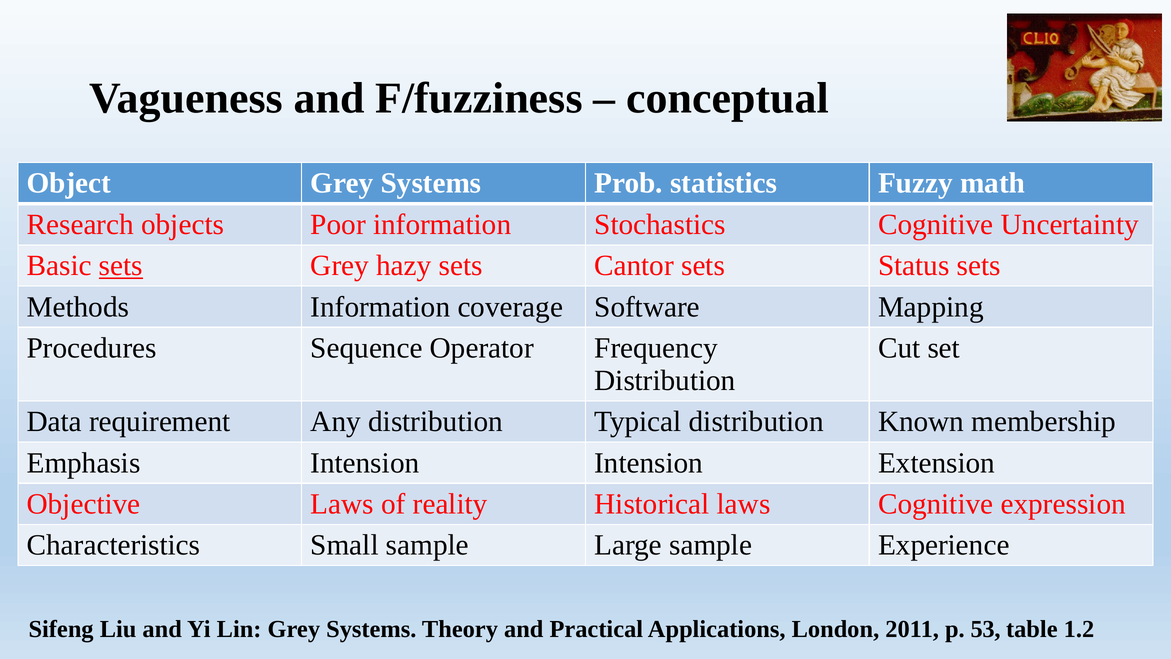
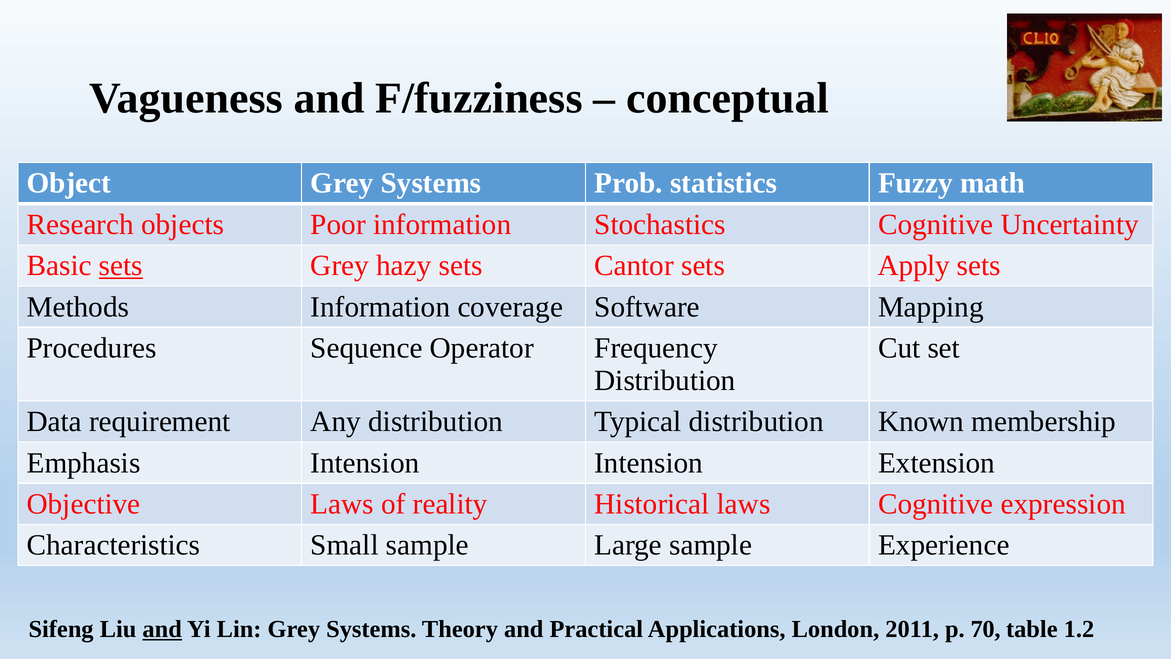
Status: Status -> Apply (914, 266)
and underline: none -> present (162, 629)
53: 53 -> 70 (986, 629)
